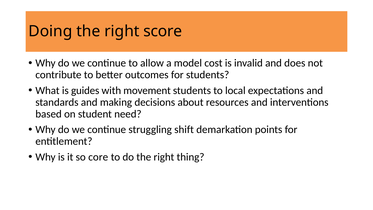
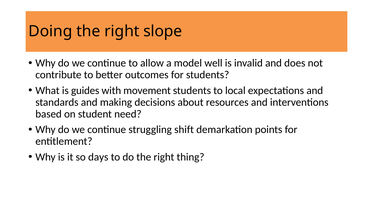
score: score -> slope (163, 31)
cost: cost -> well (213, 63)
core: core -> days (98, 157)
